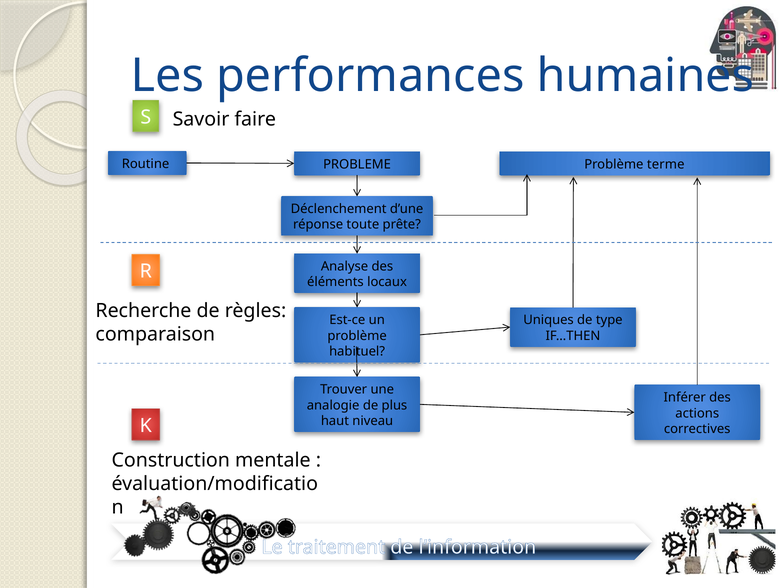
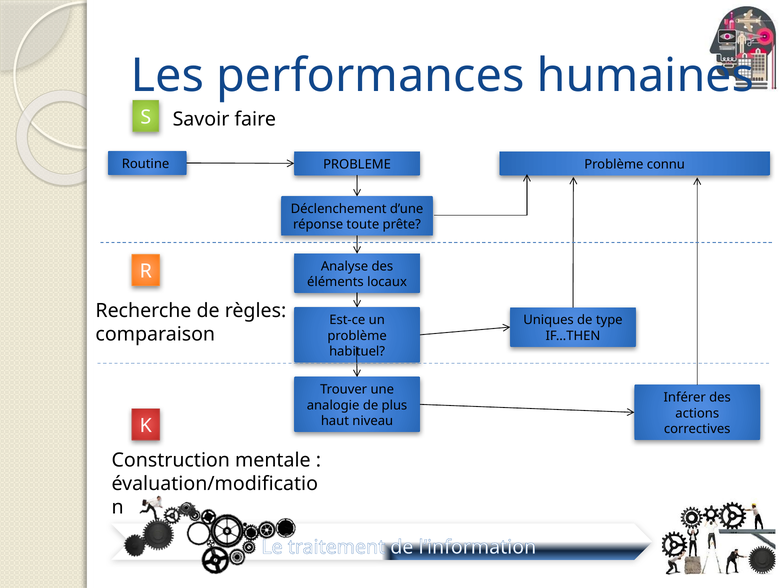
terme: terme -> connu (666, 164)
